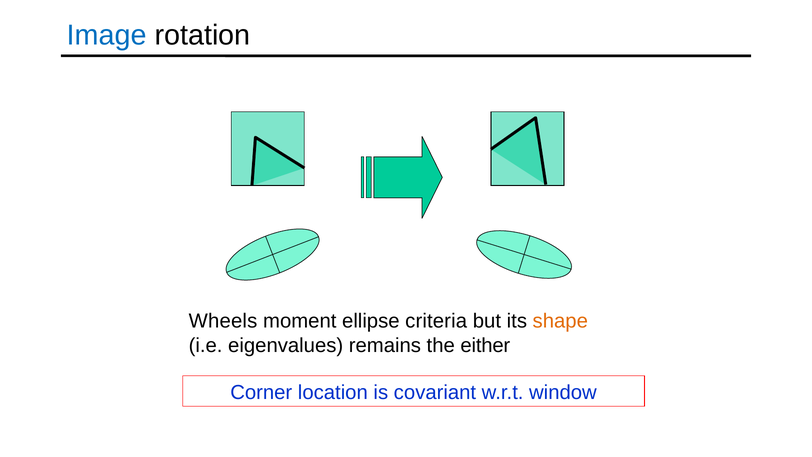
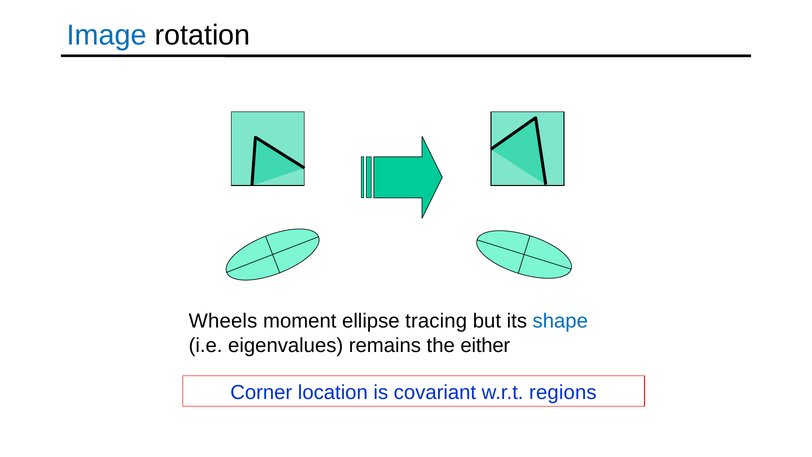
criteria: criteria -> tracing (436, 321)
shape colour: orange -> blue (560, 321)
window: window -> regions (563, 392)
